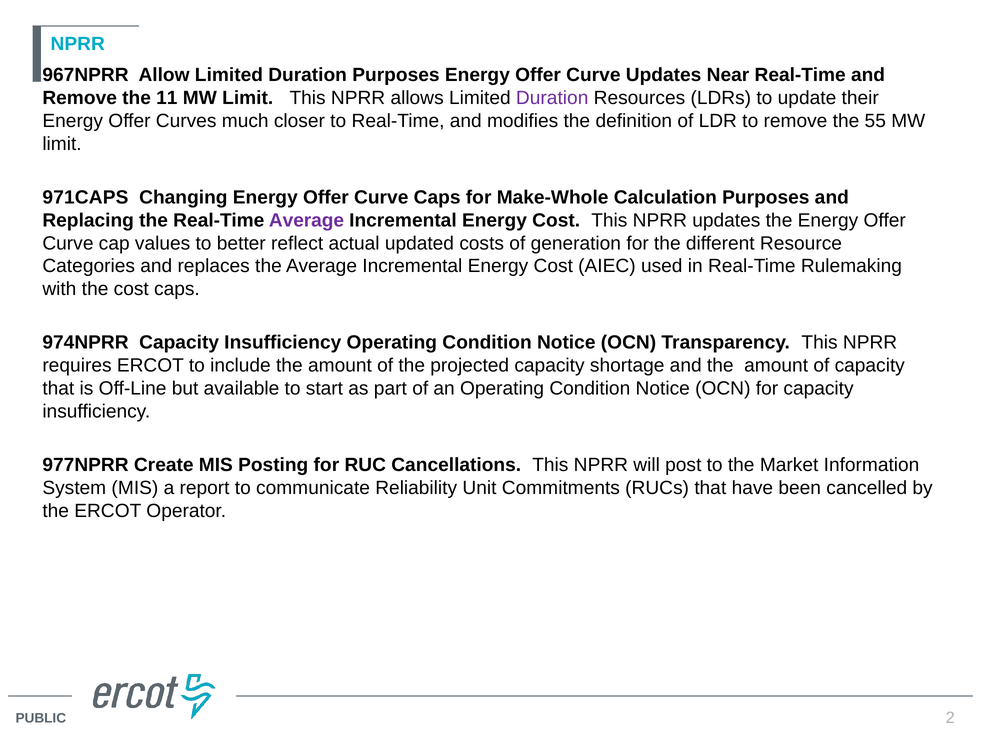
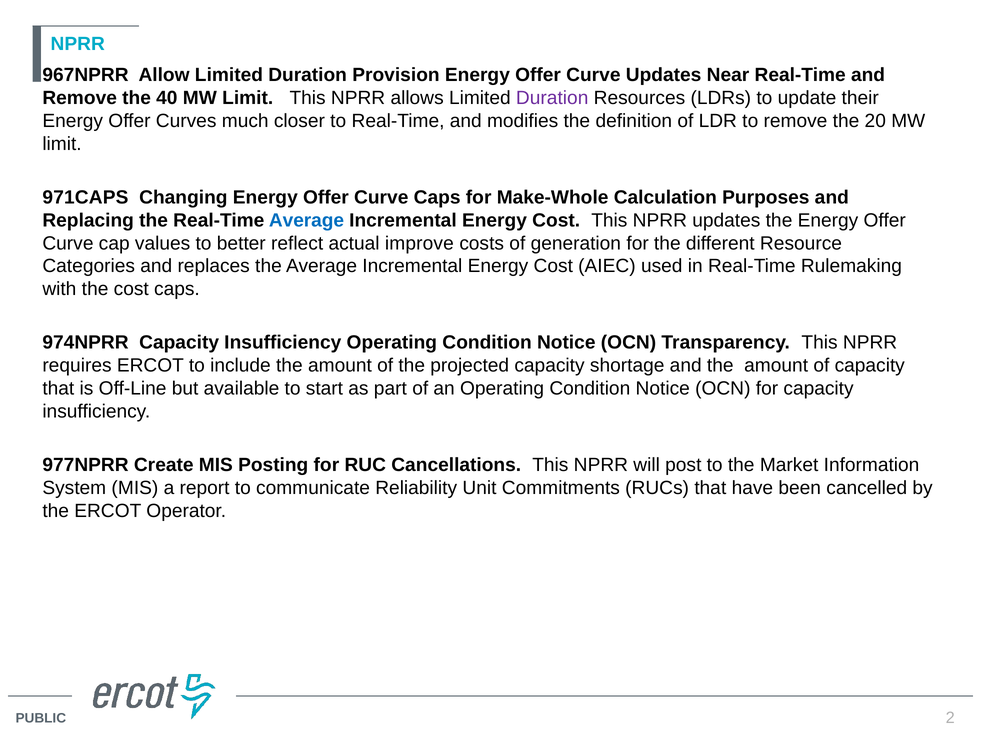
Duration Purposes: Purposes -> Provision (396, 75)
11: 11 -> 40 (167, 98)
55: 55 -> 20 (875, 121)
Average colour: purple -> blue (306, 220)
updated: updated -> improve (419, 243)
